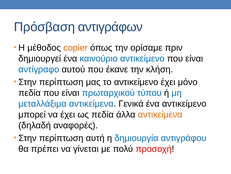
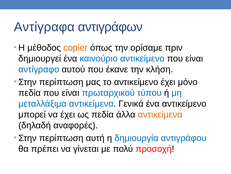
Πρόσβαση: Πρόσβαση -> Αντίγραφα (44, 27)
